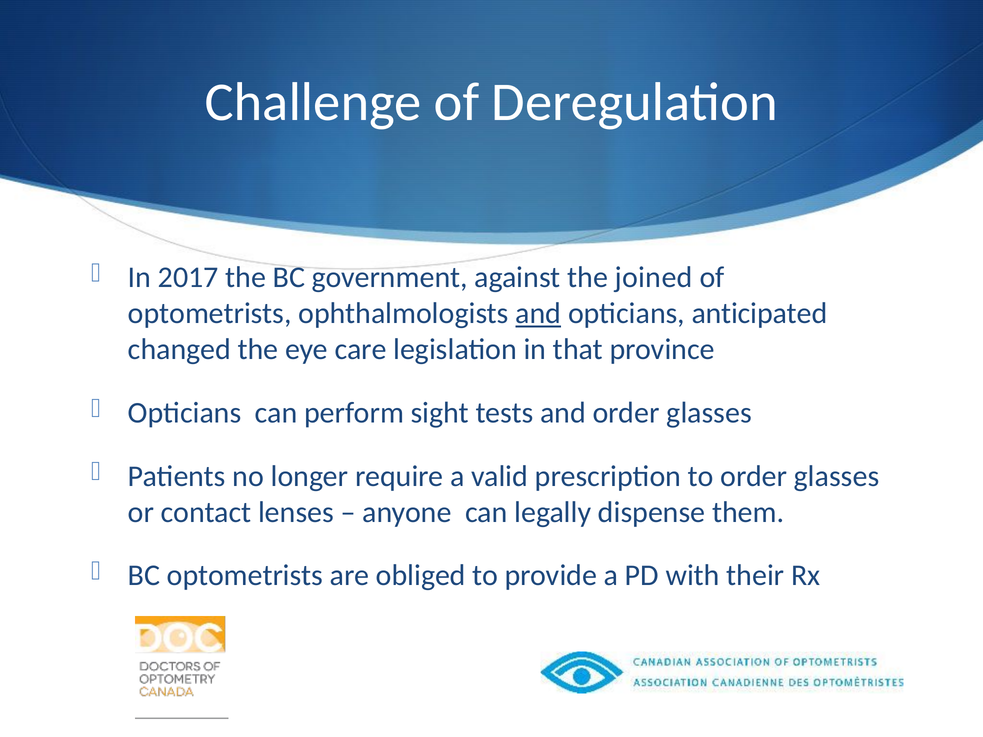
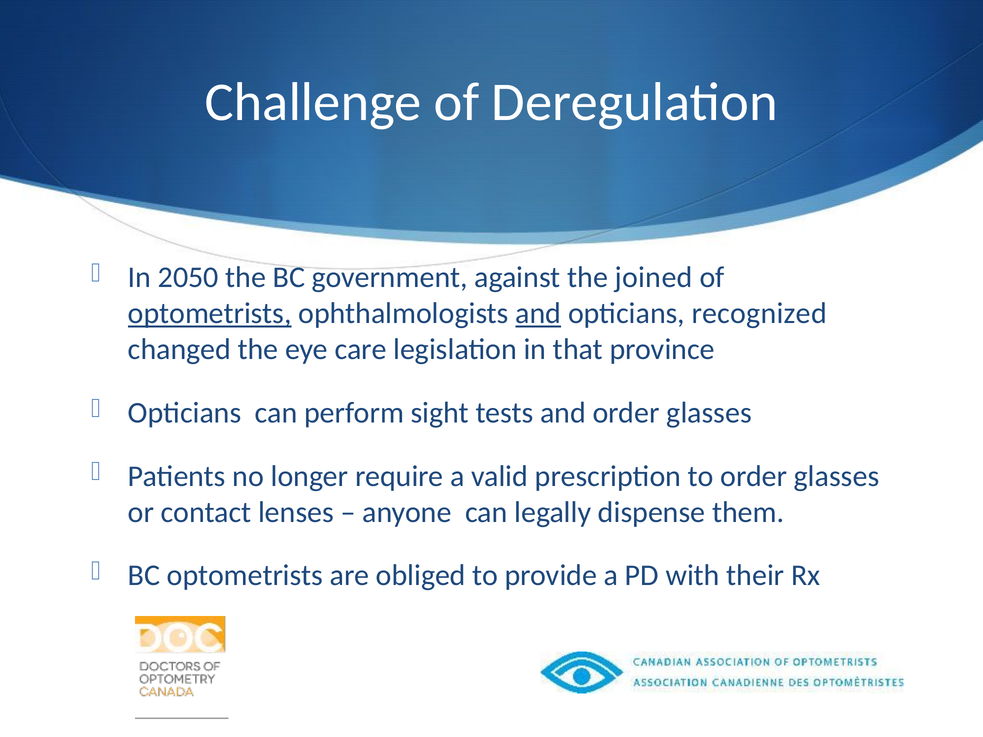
2017: 2017 -> 2050 (188, 278)
optometrists underline: none -> present (210, 314)
anticipated: anticipated -> recognized (759, 314)
